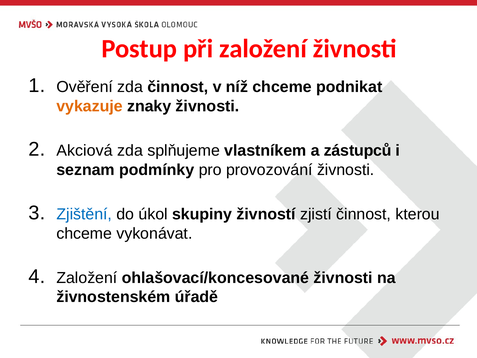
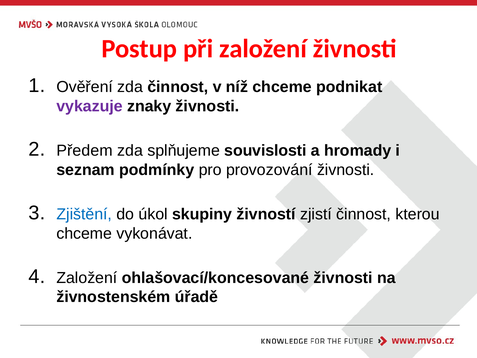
vykazuje colour: orange -> purple (90, 106)
Akciová: Akciová -> Předem (85, 151)
vlastníkem: vlastníkem -> souvislosti (265, 151)
zástupců: zástupců -> hromady (358, 151)
